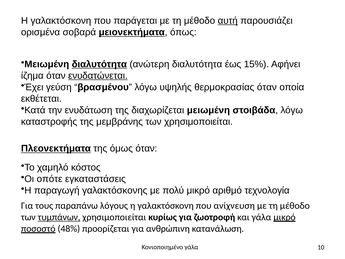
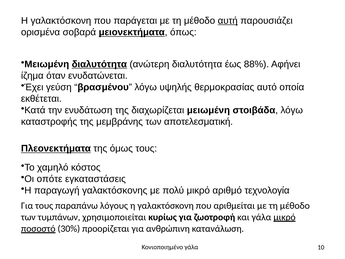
15%: 15% -> 88% (256, 64)
ενυδατώνεται underline: present -> none (98, 76)
θερμοκρασίας όταν: όταν -> αυτό (267, 87)
των χρησιμοποιείται: χρησιμοποιείται -> αποτελεσματική (198, 122)
όμως όταν: όταν -> τους (146, 148)
ανίχνευση: ανίχνευση -> αριθμείται (234, 205)
τυμπάνων underline: present -> none (59, 217)
48%: 48% -> 30% (69, 228)
